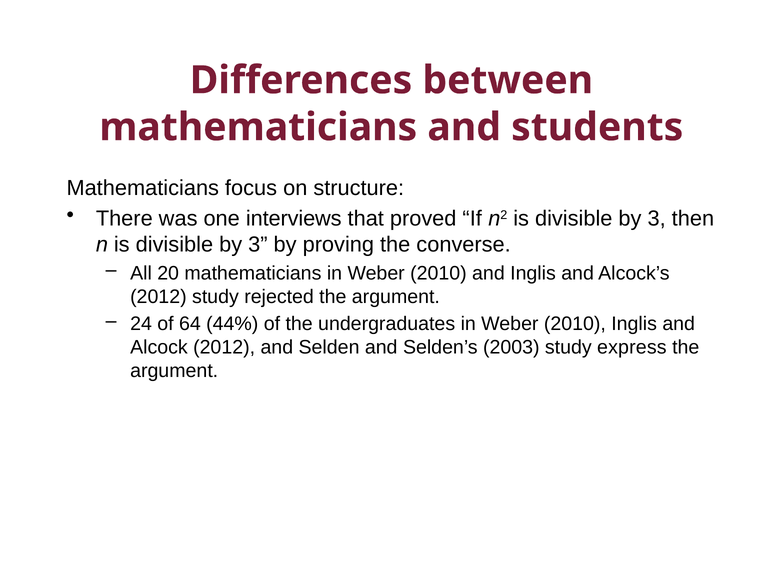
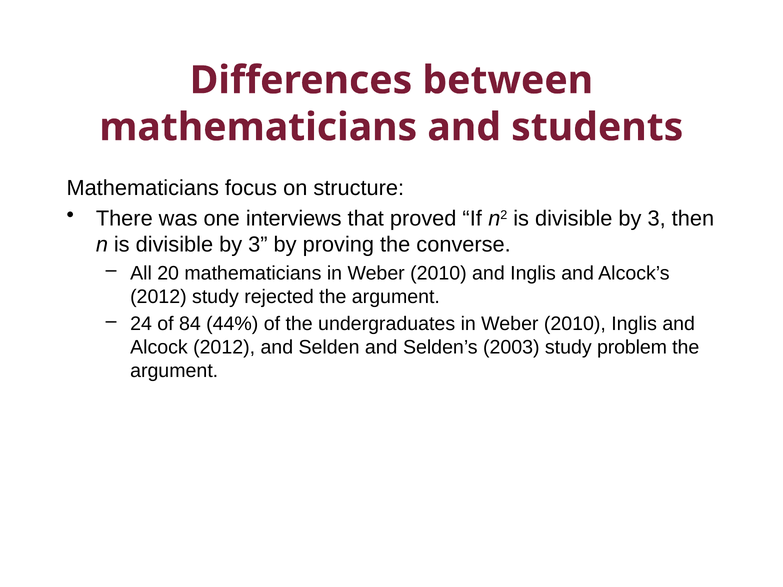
64: 64 -> 84 (190, 324)
express: express -> problem (632, 348)
